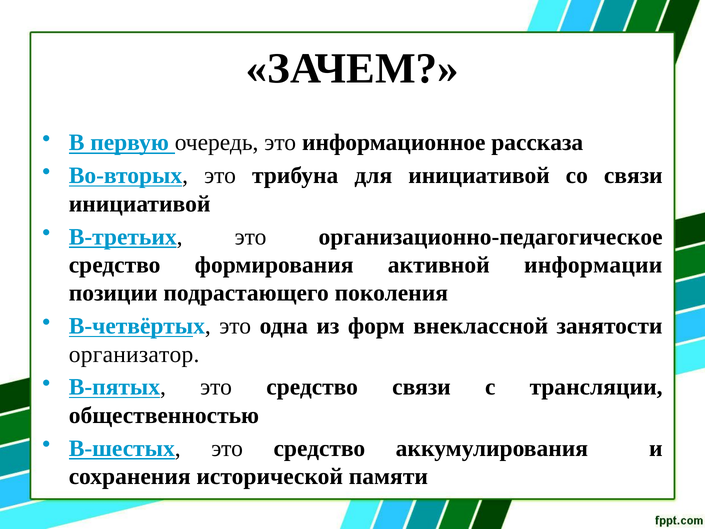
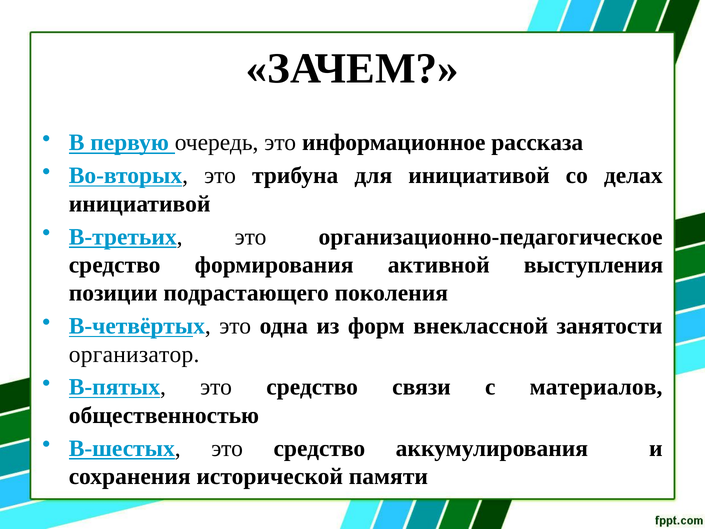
со связи: связи -> делах (633, 176)
информации: информации -> выступления (593, 265)
трансляции: трансляции -> материалов (596, 387)
